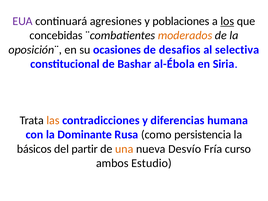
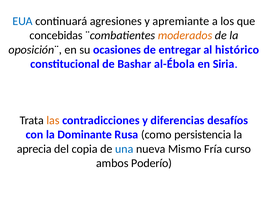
EUA colour: purple -> blue (23, 21)
poblaciones: poblaciones -> apremiante (181, 21)
los underline: present -> none (227, 21)
desafios: desafios -> entregar (180, 50)
selectiva: selectiva -> histórico (237, 50)
humana: humana -> desafíos (228, 120)
básicos: básicos -> aprecia (34, 149)
partir: partir -> copia (85, 149)
una colour: orange -> blue (124, 149)
Desvío: Desvío -> Mismo (185, 149)
Estudio: Estudio -> Poderío (152, 163)
